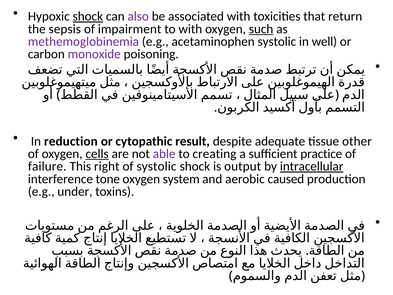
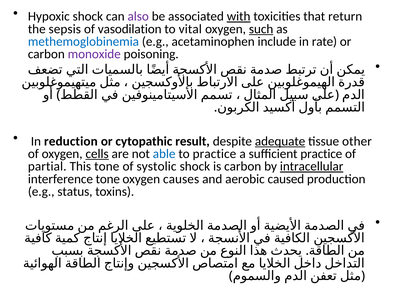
shock underline: present -> none (88, 16)
with underline: none -> present (239, 16)
impairment: impairment -> vasodilation (130, 29)
to with: with -> vital (190, 29)
methemoglobinemia colour: purple -> blue (83, 42)
acetaminophen systolic: systolic -> include (277, 42)
well: well -> rate (324, 42)
adequate underline: none -> present (280, 141)
able colour: purple -> blue (164, 154)
to creating: creating -> practice (214, 154)
failure: failure -> partial (47, 166)
This right: right -> tone (107, 166)
is output: output -> carbon (243, 166)
system: system -> causes (181, 179)
under: under -> status (75, 191)
